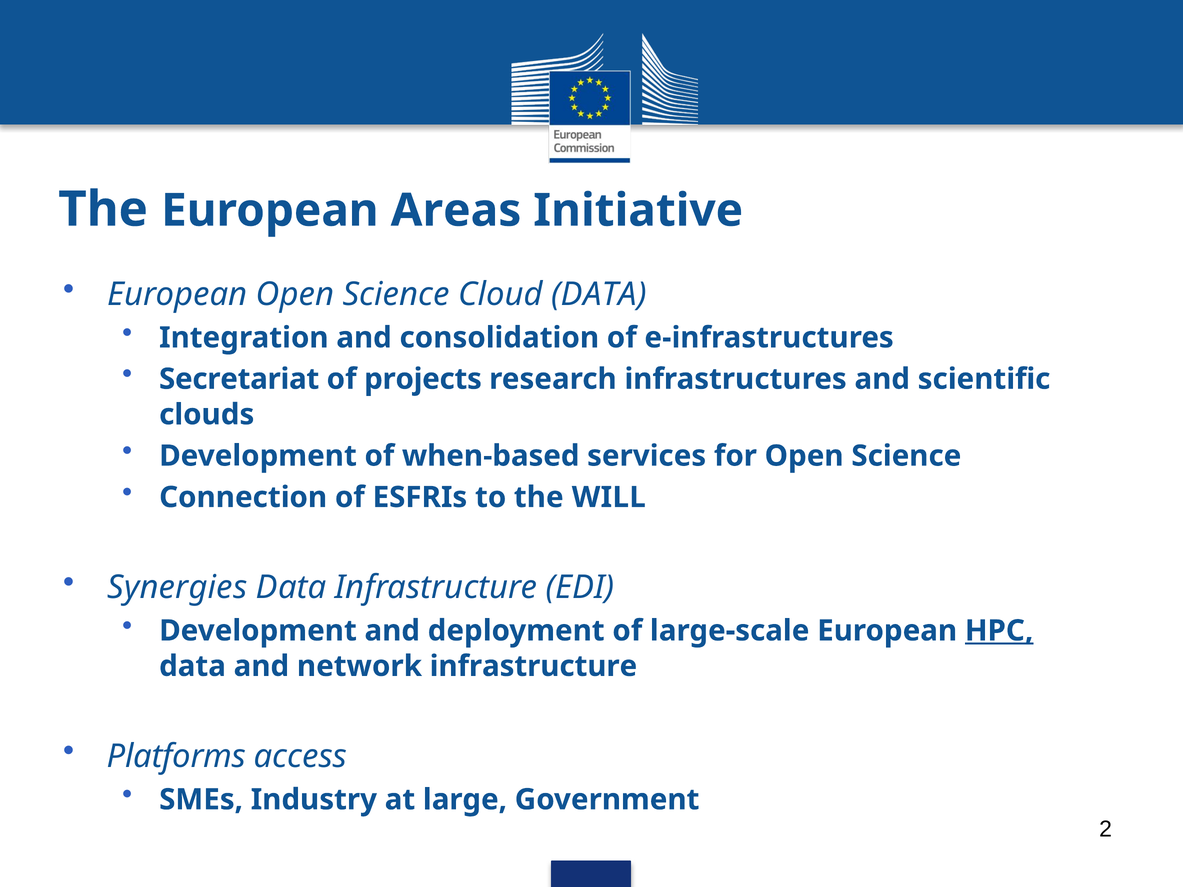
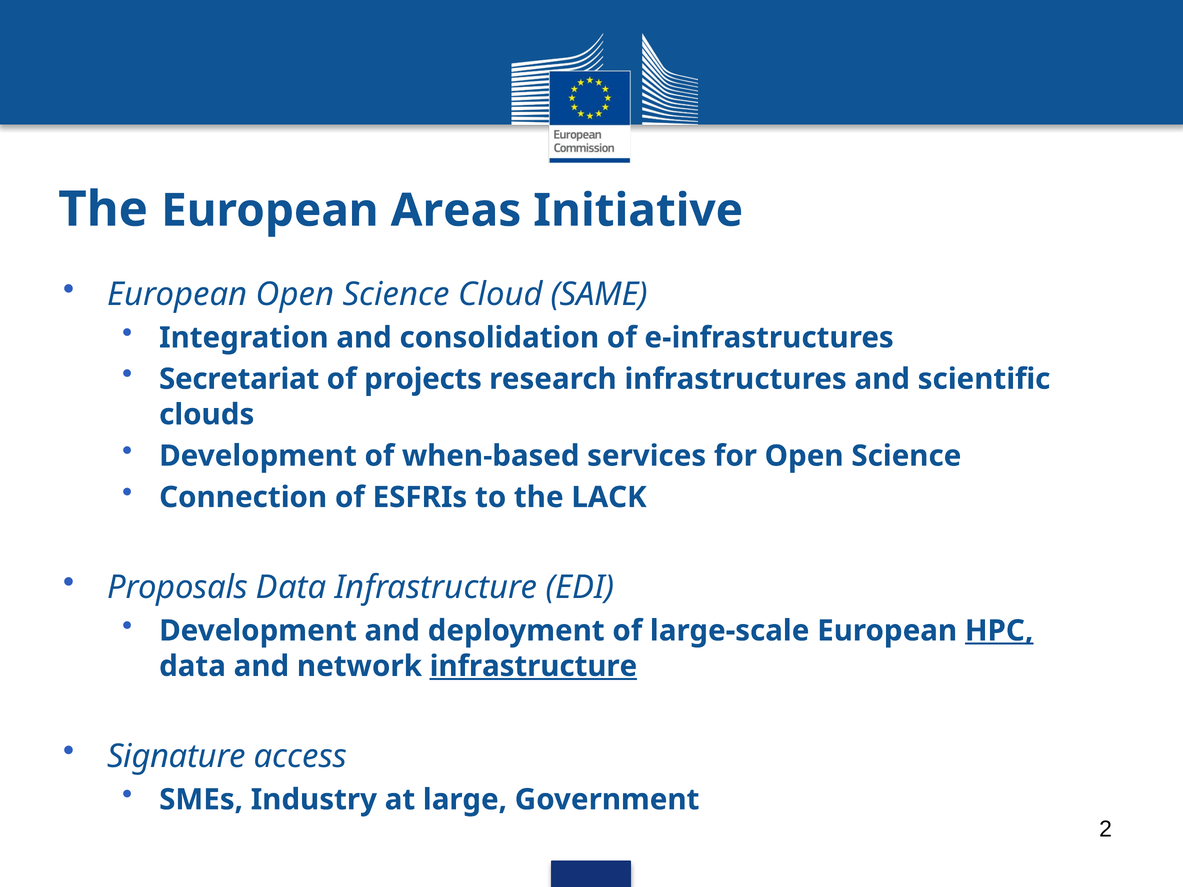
Cloud DATA: DATA -> SAME (599, 295)
WILL: WILL -> LACK (609, 497)
Synergies: Synergies -> Proposals (178, 588)
infrastructure underline: none -> present (533, 666)
Platforms: Platforms -> Signature (176, 757)
